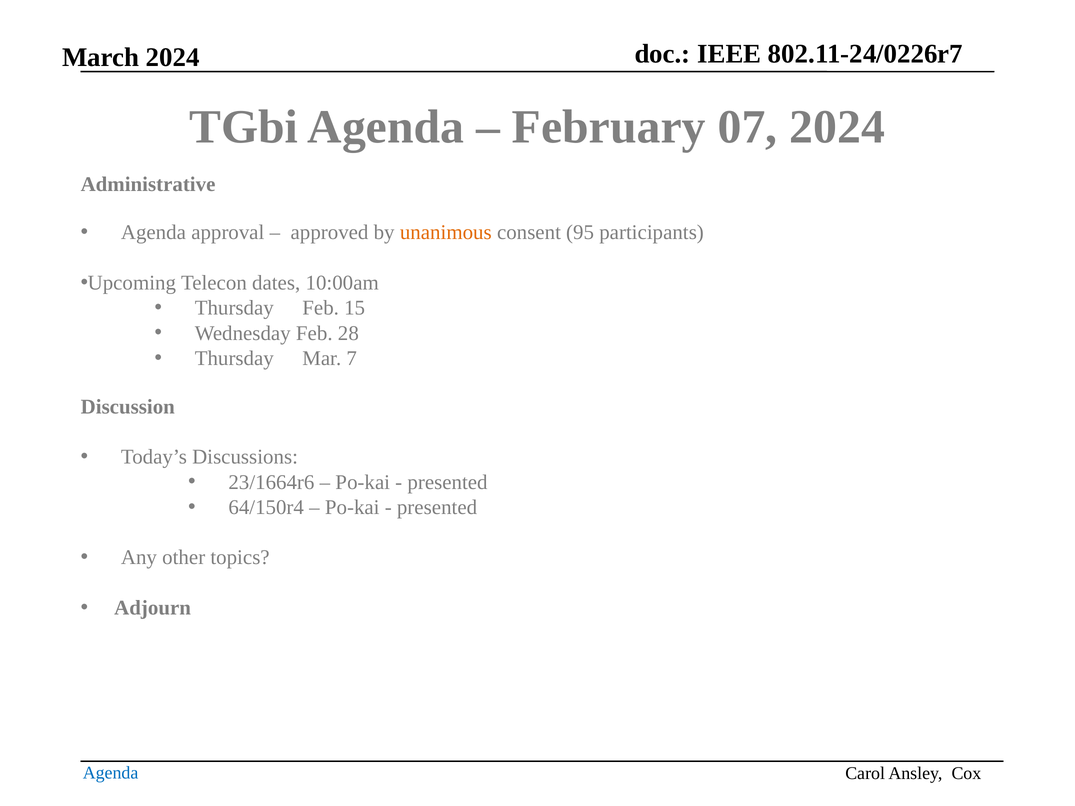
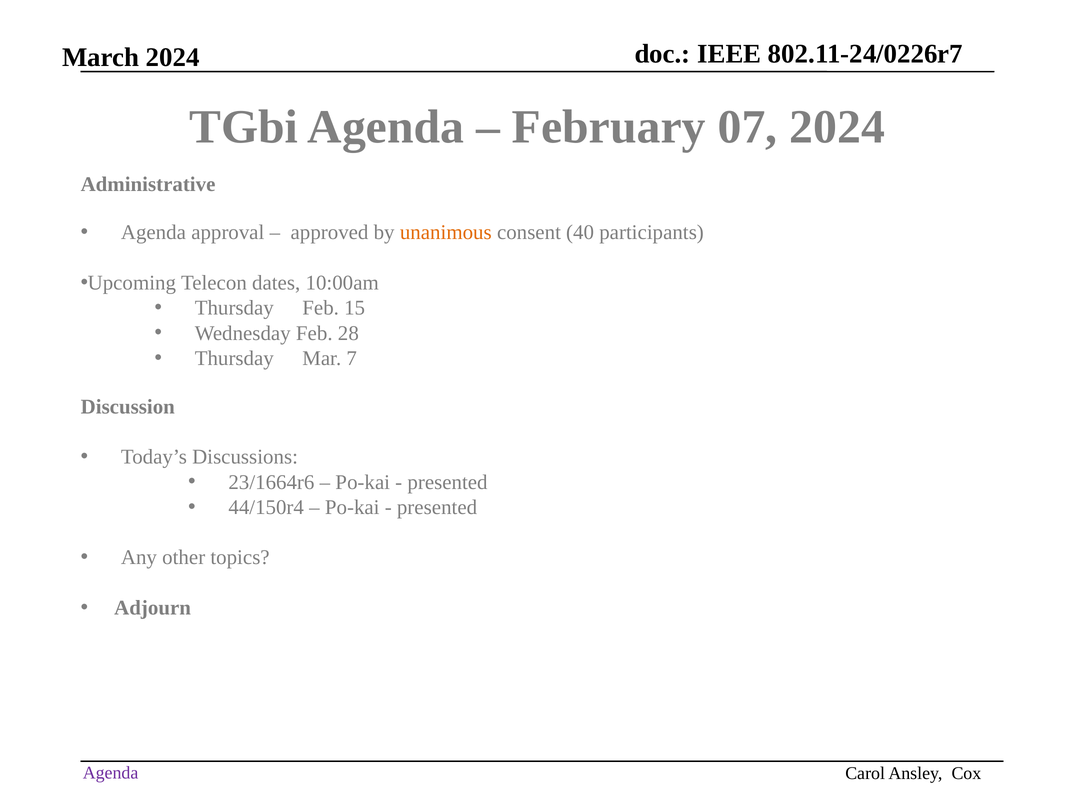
95: 95 -> 40 (580, 233)
64/150r4: 64/150r4 -> 44/150r4 (266, 507)
Agenda colour: blue -> purple (111, 773)
